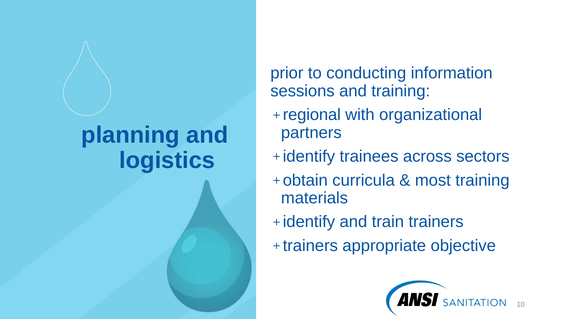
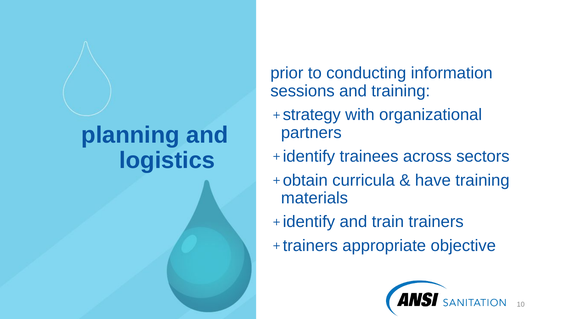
regional: regional -> strategy (312, 115)
most: most -> have (433, 180)
